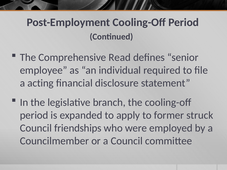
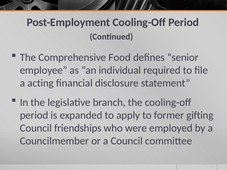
Read: Read -> Food (120, 57)
struck: struck -> gifting (200, 115)
